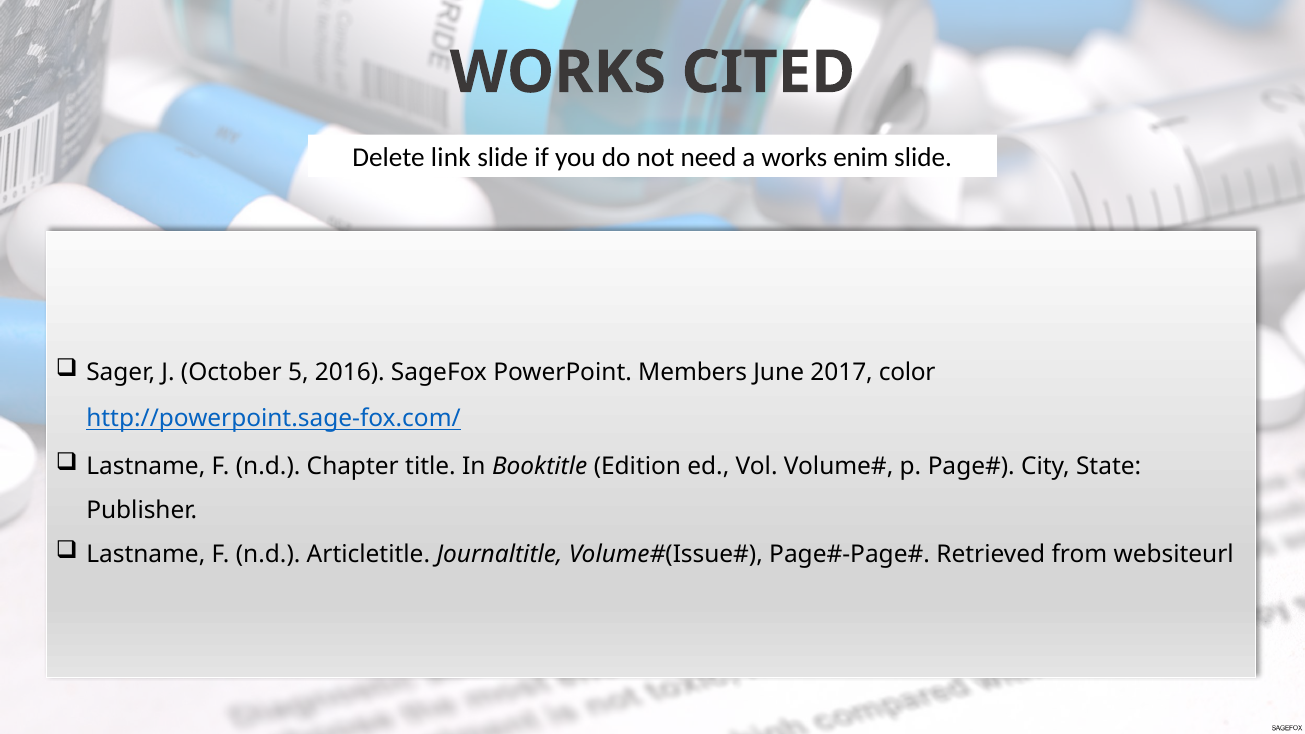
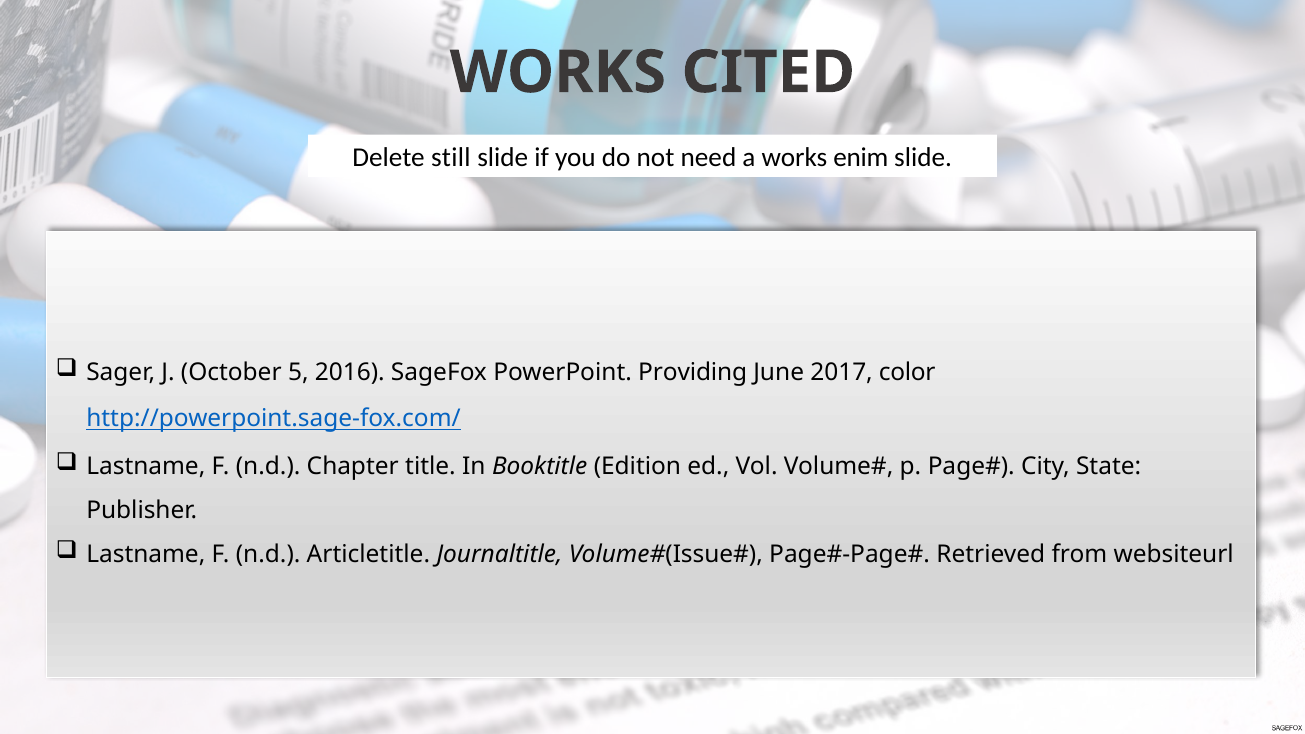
link: link -> still (451, 158)
Members: Members -> Providing (693, 372)
